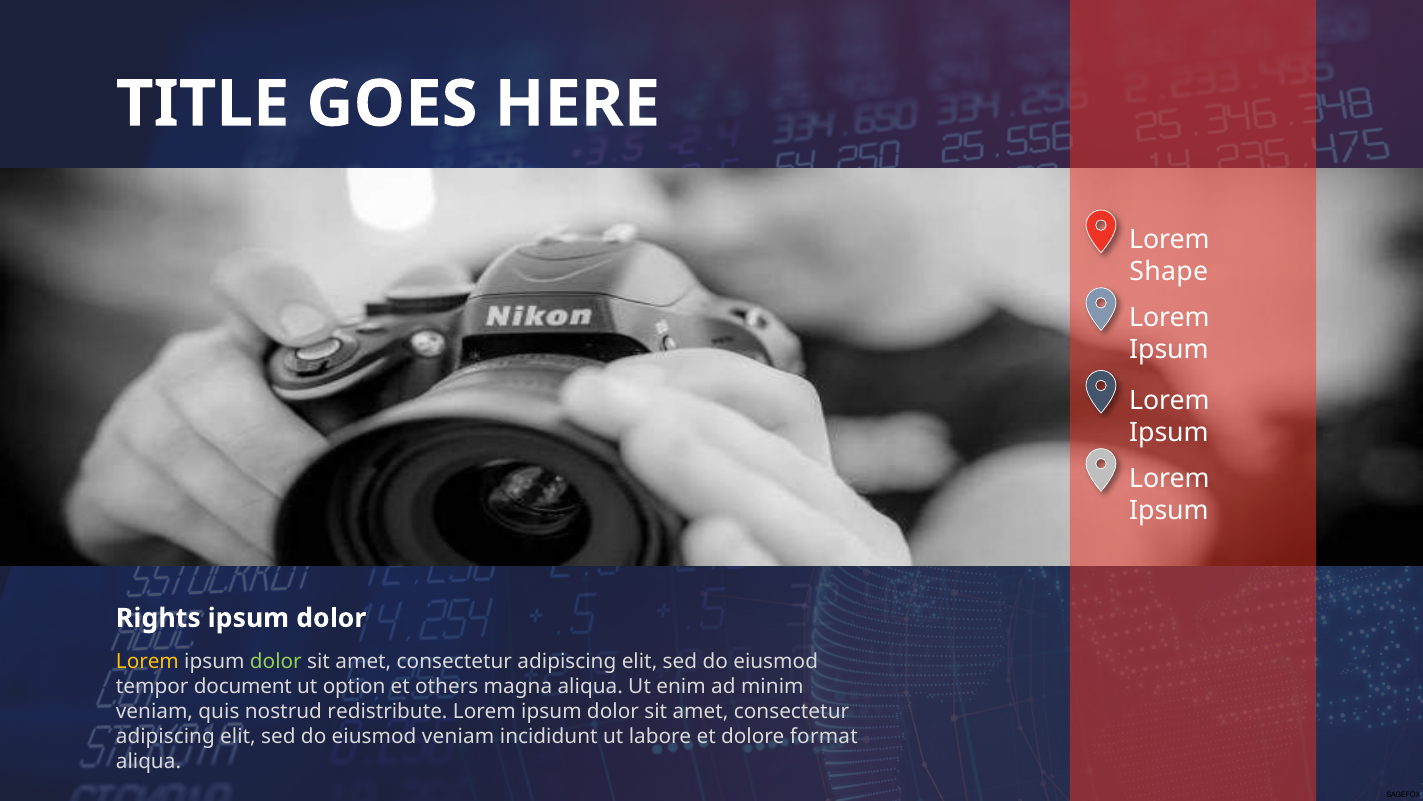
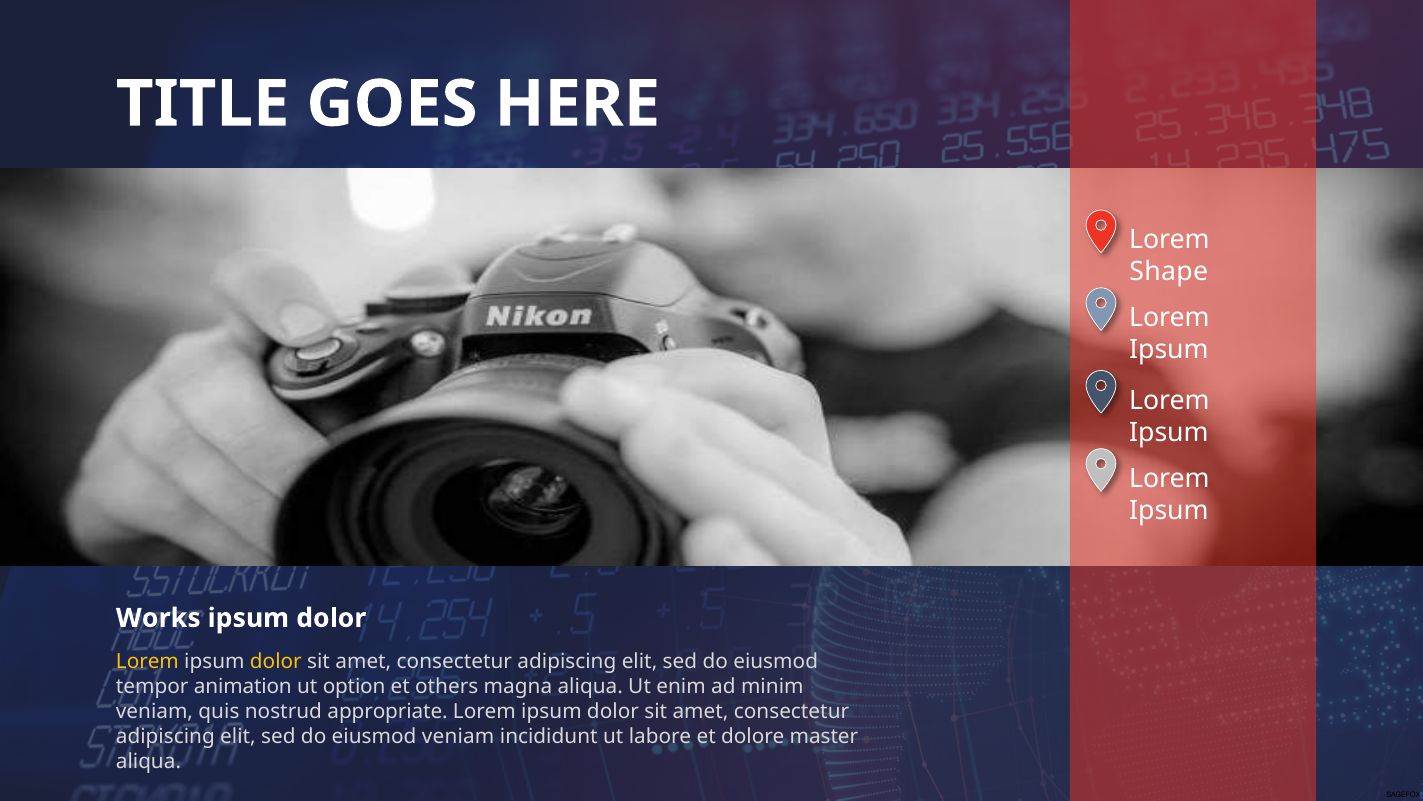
Rights: Rights -> Works (158, 618)
dolor colour: light green -> yellow (276, 662)
document: document -> animation (243, 687)
redistribute: redistribute -> appropriate (388, 711)
format: format -> master (824, 736)
